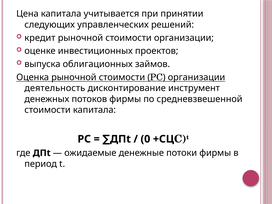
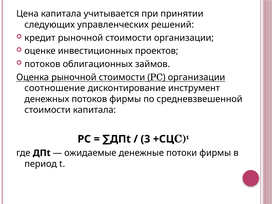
выпуска: выпуска -> потоков (42, 64)
деятельность: деятельность -> соотношение (55, 88)
0: 0 -> 3 (145, 139)
